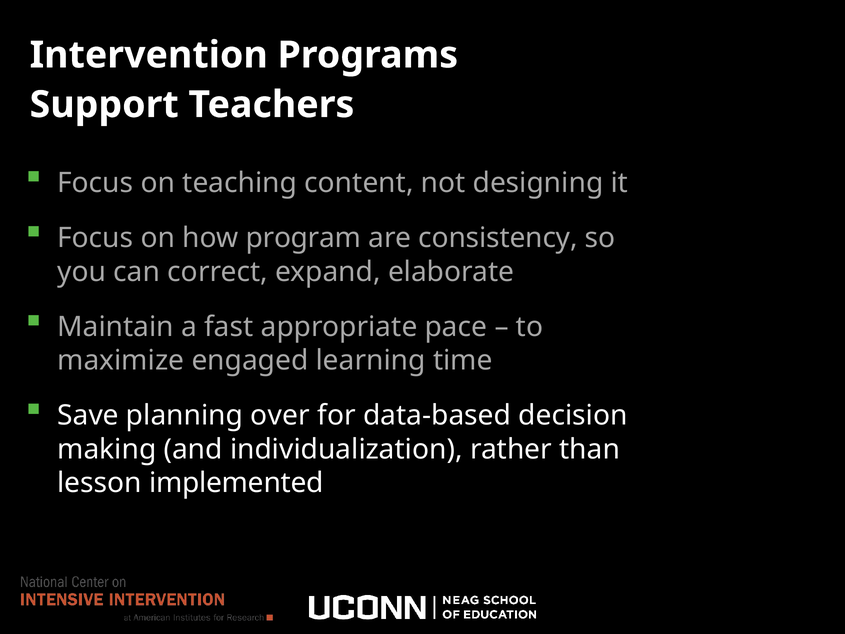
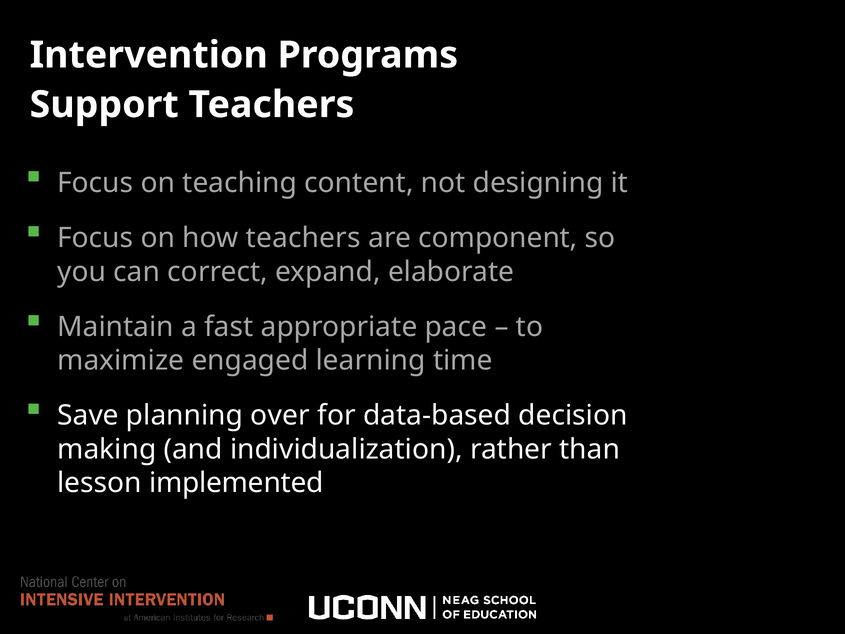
how program: program -> teachers (303, 238)
consistency: consistency -> component (498, 238)
